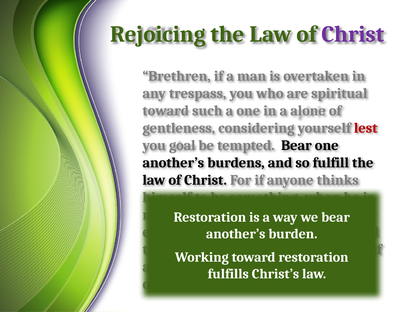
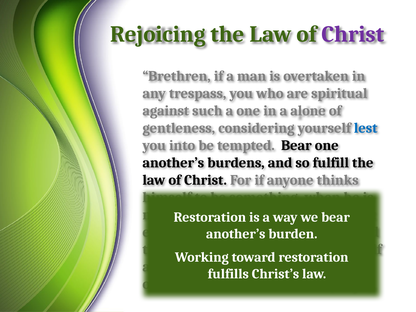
toward: toward -> against (166, 111)
lest colour: red -> blue (366, 128)
goal: goal -> into (182, 145)
